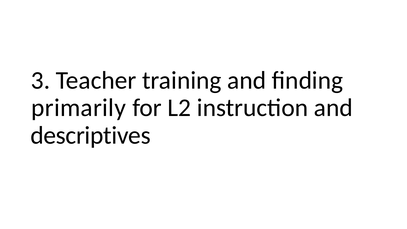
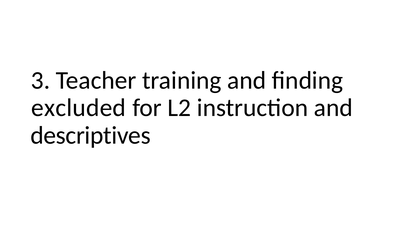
primarily: primarily -> excluded (79, 108)
